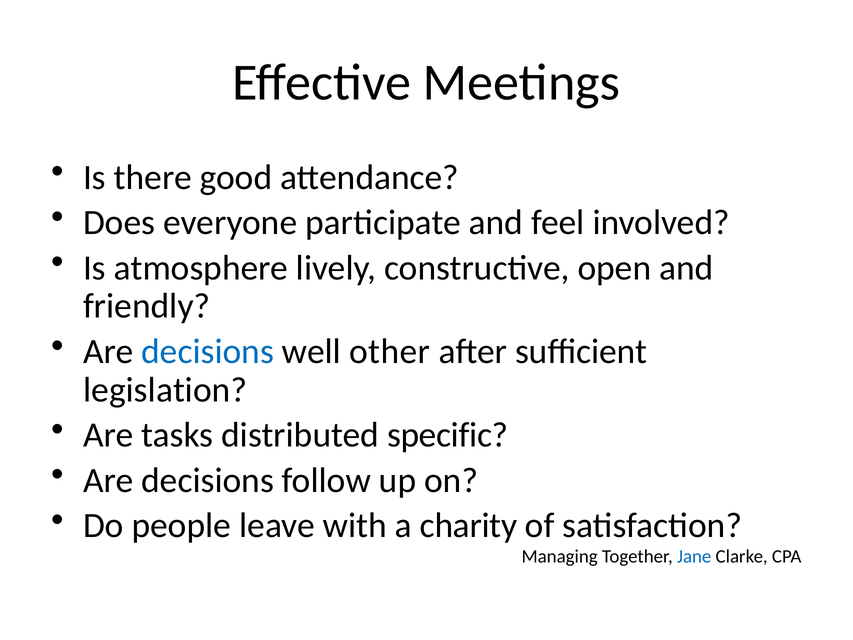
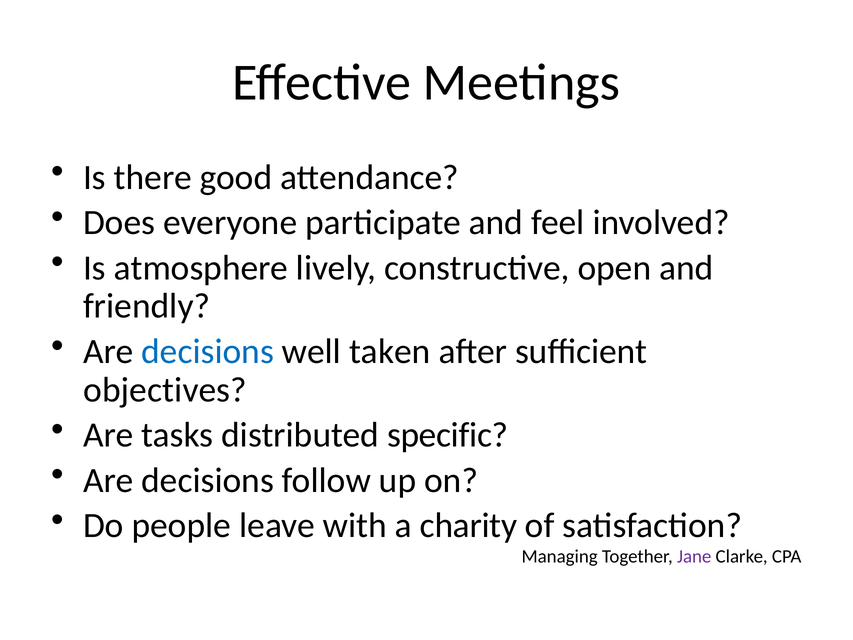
other: other -> taken (390, 351)
legislation: legislation -> objectives (165, 390)
Jane colour: blue -> purple (694, 556)
